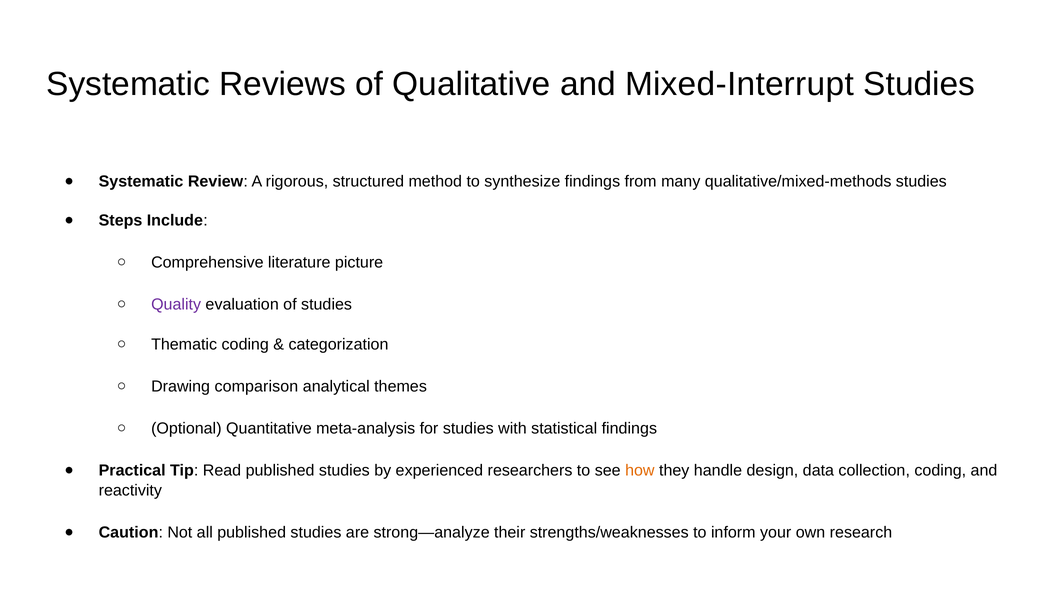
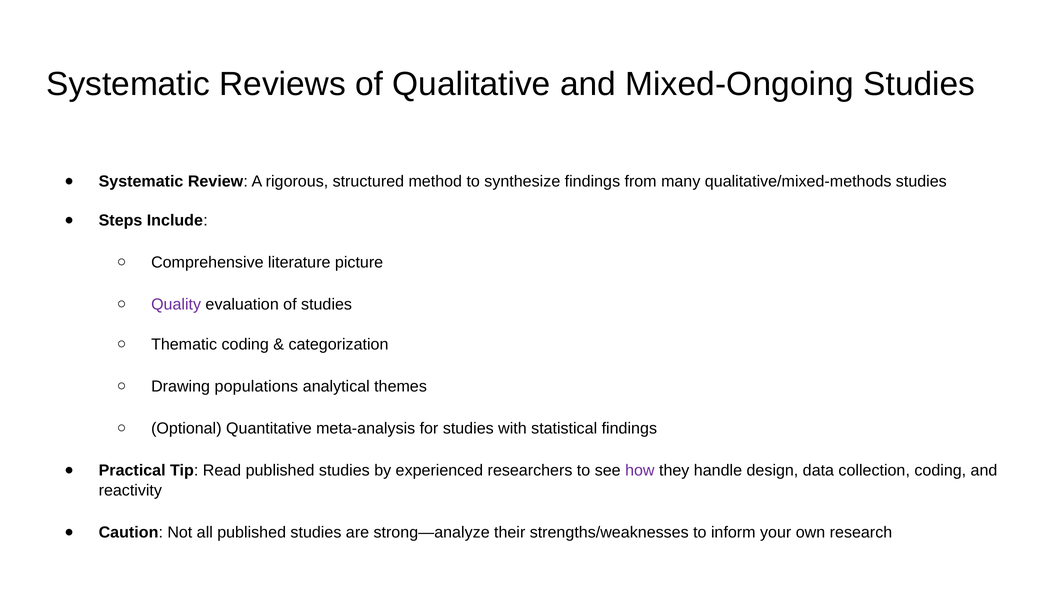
Mixed-Interrupt: Mixed-Interrupt -> Mixed-Ongoing (740, 84)
comparison: comparison -> populations (256, 386)
how colour: orange -> purple (640, 470)
